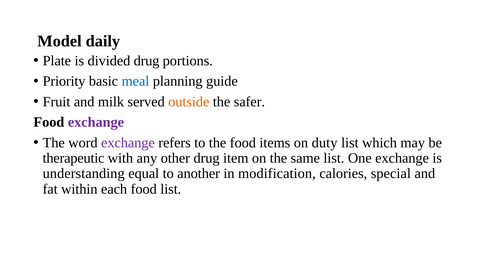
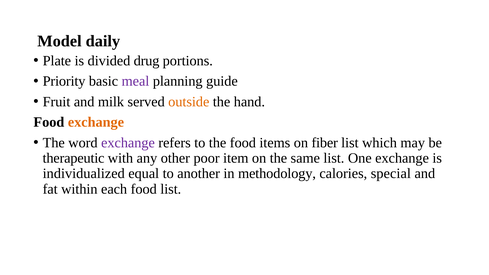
meal colour: blue -> purple (135, 81)
safer: safer -> hand (249, 102)
exchange colour: purple -> orange (96, 122)
duty: duty -> fiber (325, 143)
other drug: drug -> poor (207, 158)
understanding: understanding -> individualized (84, 174)
modification: modification -> methodology (277, 174)
